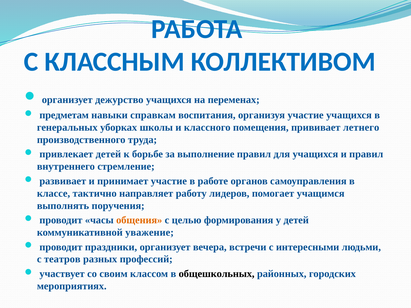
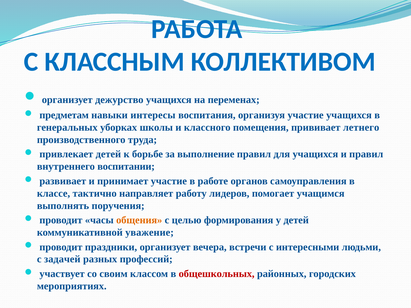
справкам: справкам -> интересы (153, 115)
стремление: стремление -> воспитании (126, 167)
театров: театров -> задачей (62, 259)
общешкольных colour: black -> red (217, 274)
